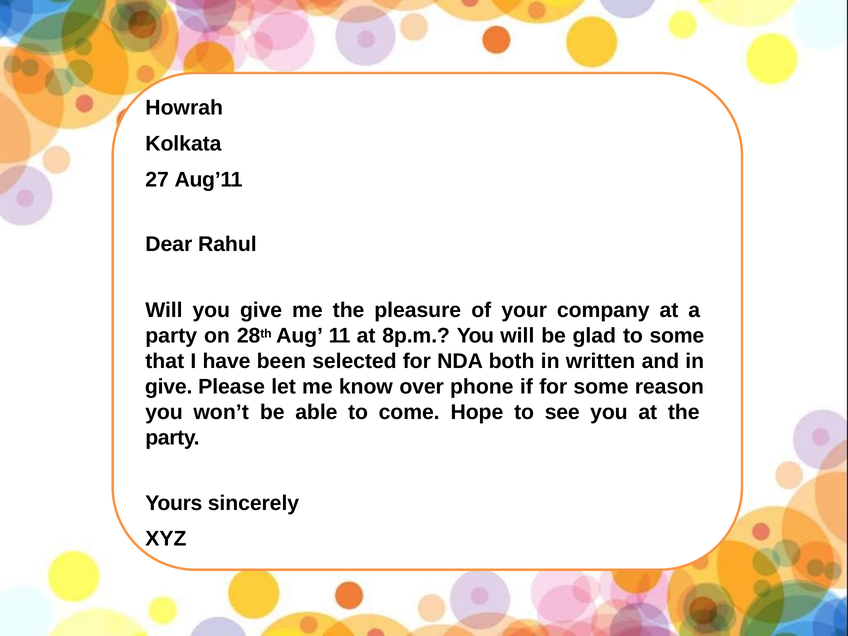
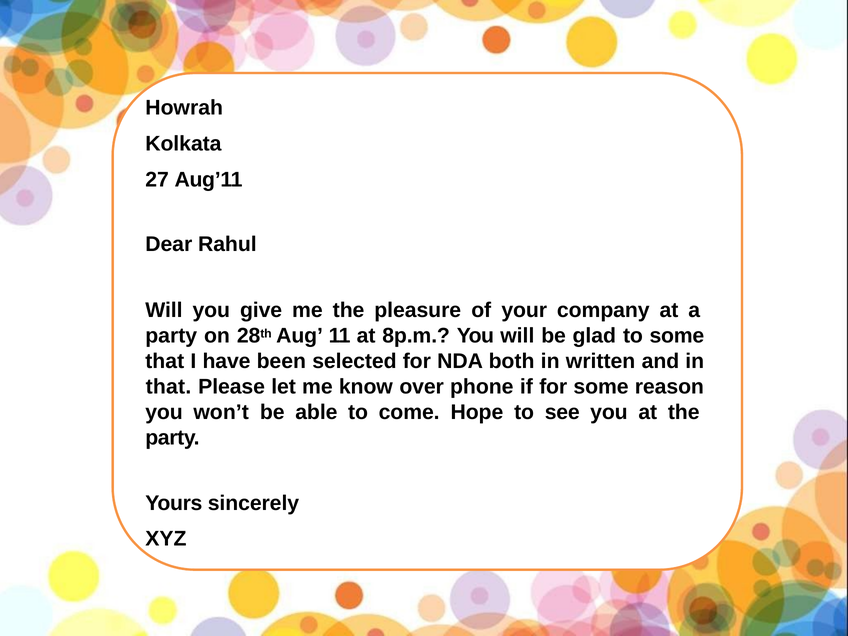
give: give -> that (168, 387)
